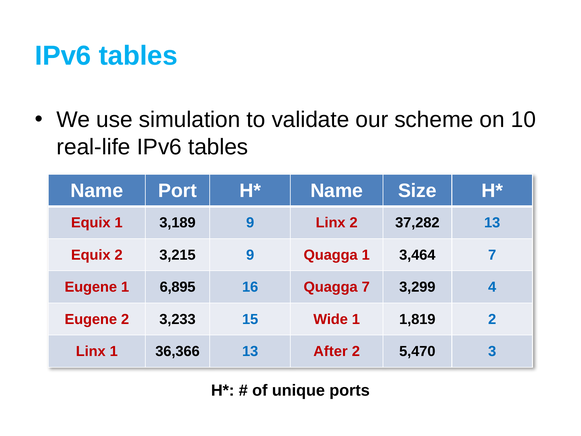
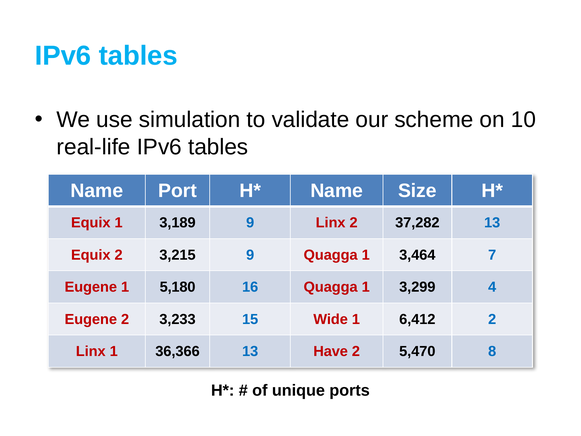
6,895: 6,895 -> 5,180 (178, 287)
16 Quagga 7: 7 -> 1 (366, 287)
1,819: 1,819 -> 6,412 (417, 319)
After: After -> Have (331, 351)
3: 3 -> 8 (492, 351)
